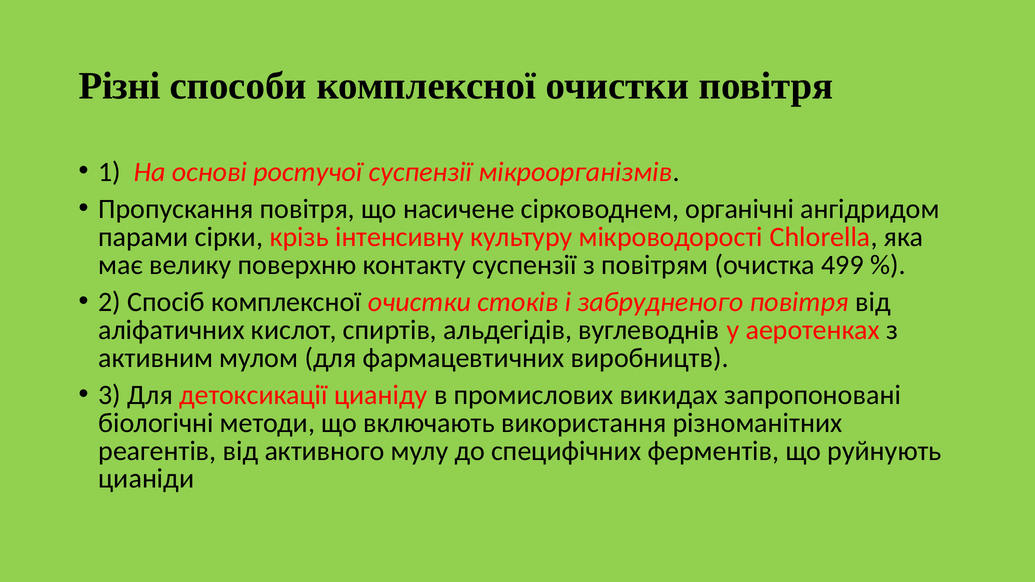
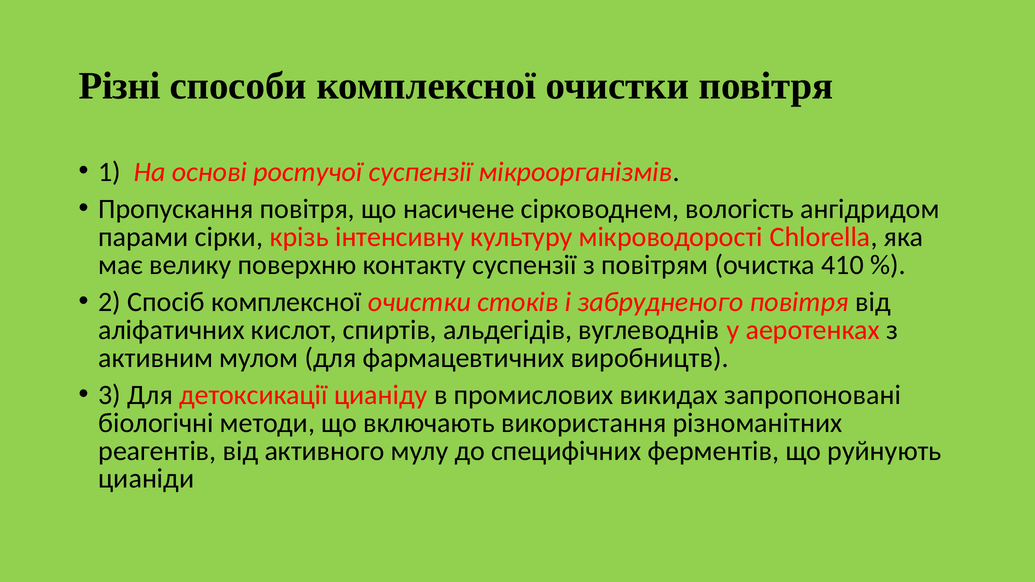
органічні: органічні -> вологість (740, 209)
499: 499 -> 410 (843, 265)
